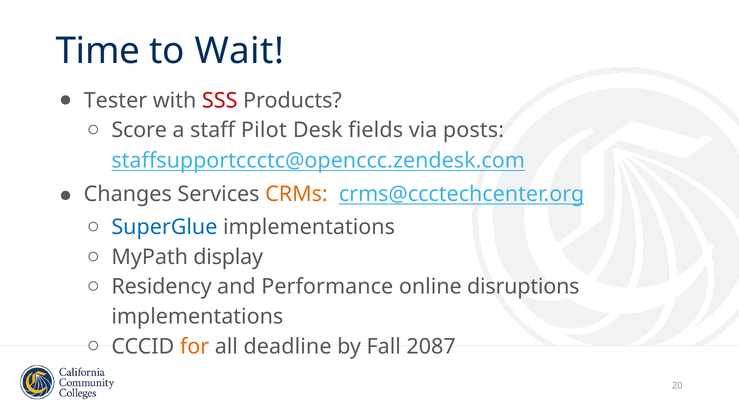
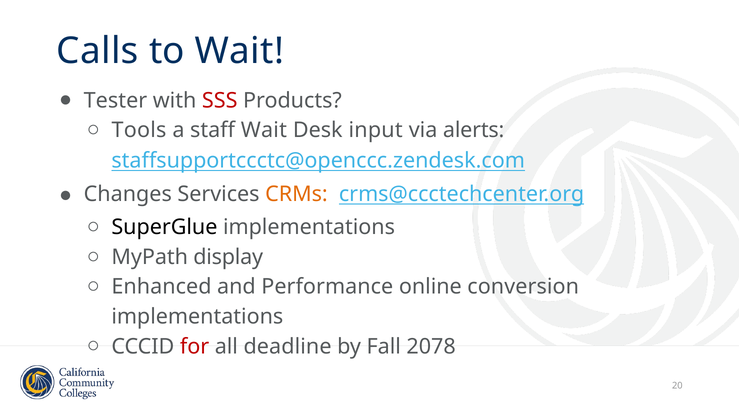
Time: Time -> Calls (98, 51)
Score: Score -> Tools (139, 130)
staff Pilot: Pilot -> Wait (264, 130)
fields: fields -> input (376, 130)
posts: posts -> alerts (474, 130)
SuperGlue colour: blue -> black (164, 227)
Residency: Residency -> Enhanced (161, 287)
disruptions: disruptions -> conversion (523, 287)
for colour: orange -> red (195, 346)
2087: 2087 -> 2078 (431, 346)
